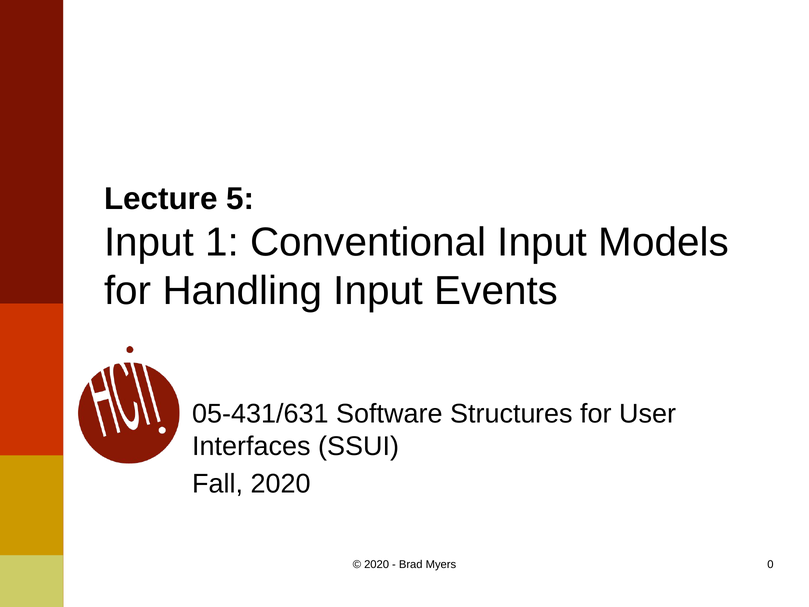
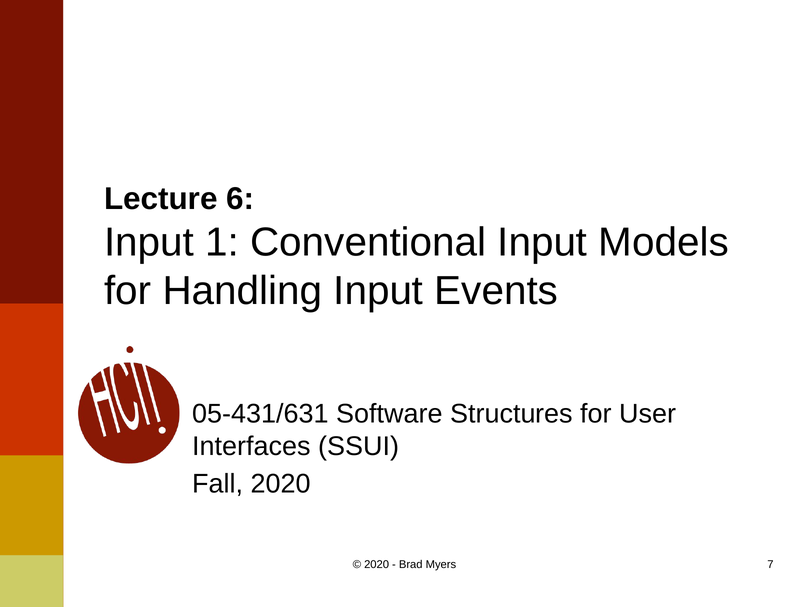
5: 5 -> 6 (240, 199)
0: 0 -> 7 (770, 564)
